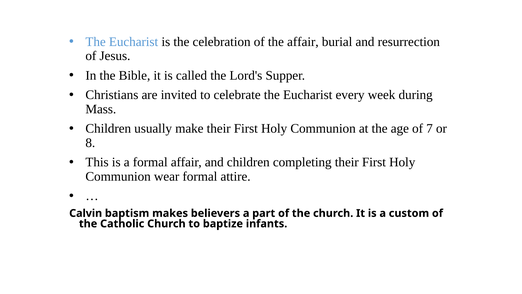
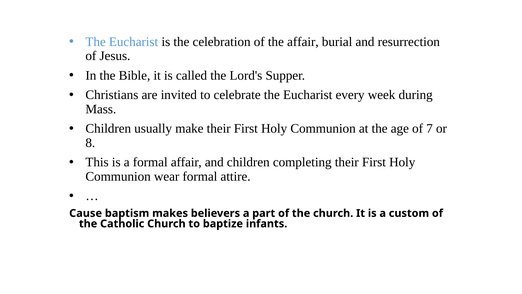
Calvin: Calvin -> Cause (86, 213)
